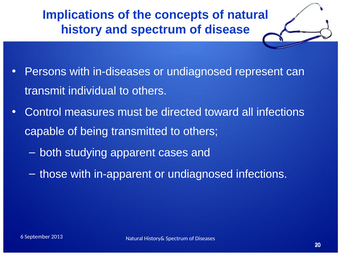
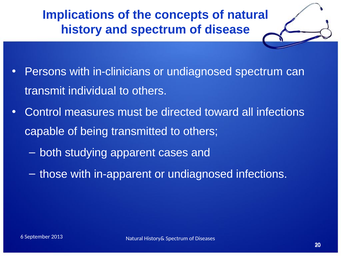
in-diseases: in-diseases -> in-clinicians (122, 72)
undiagnosed represent: represent -> spectrum (259, 72)
